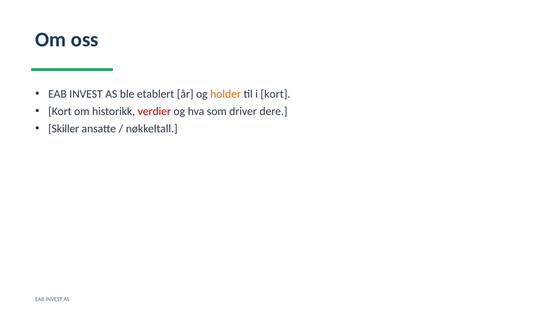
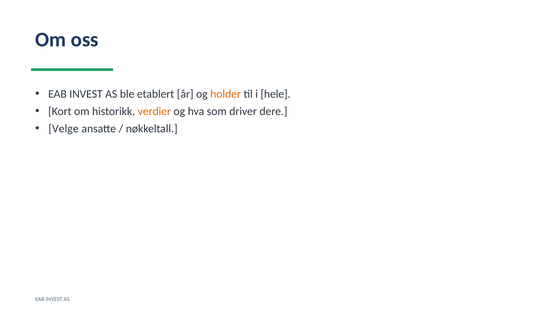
i kort: kort -> hele (276, 94)
verdier colour: red -> orange (154, 111)
Skiller: Skiller -> Velge (64, 128)
